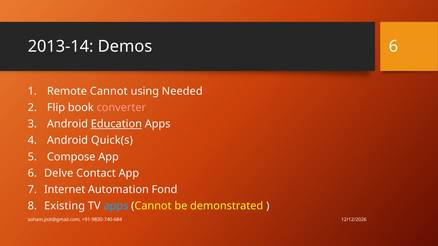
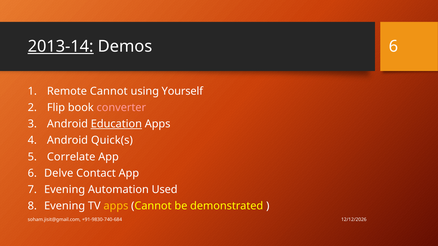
2013-14 underline: none -> present (61, 46)
Needed: Needed -> Yourself (182, 91)
Compose: Compose -> Correlate (71, 157)
Internet: Internet -> Evening (65, 190)
Fond: Fond -> Used (165, 190)
Existing: Existing -> Evening (65, 206)
apps colour: light blue -> yellow (116, 206)
